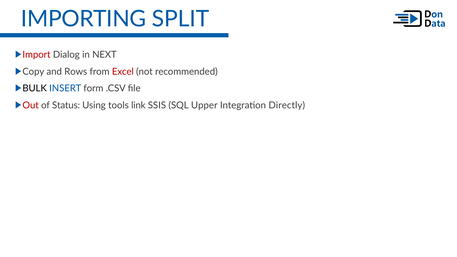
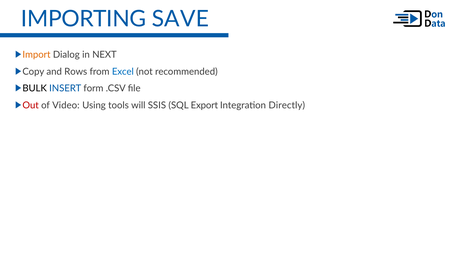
SPLIT: SPLIT -> SAVE (180, 19)
Import colour: red -> orange (36, 55)
Excel colour: red -> blue (123, 72)
Status: Status -> Video (66, 105)
link: link -> will (138, 105)
Upper: Upper -> Export (204, 105)
